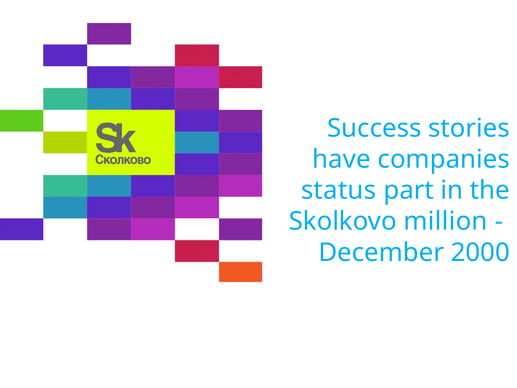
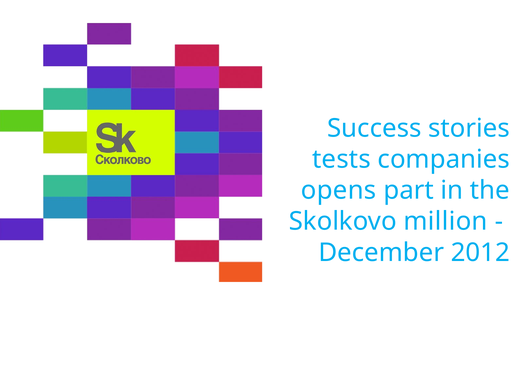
have: have -> tests (341, 159)
status: status -> opens (339, 190)
2000: 2000 -> 2012 (480, 252)
